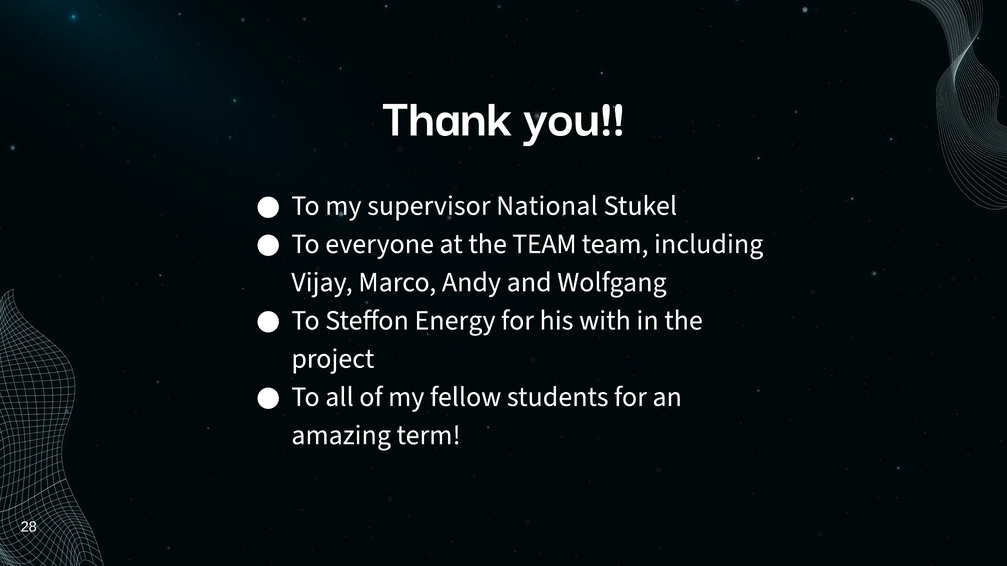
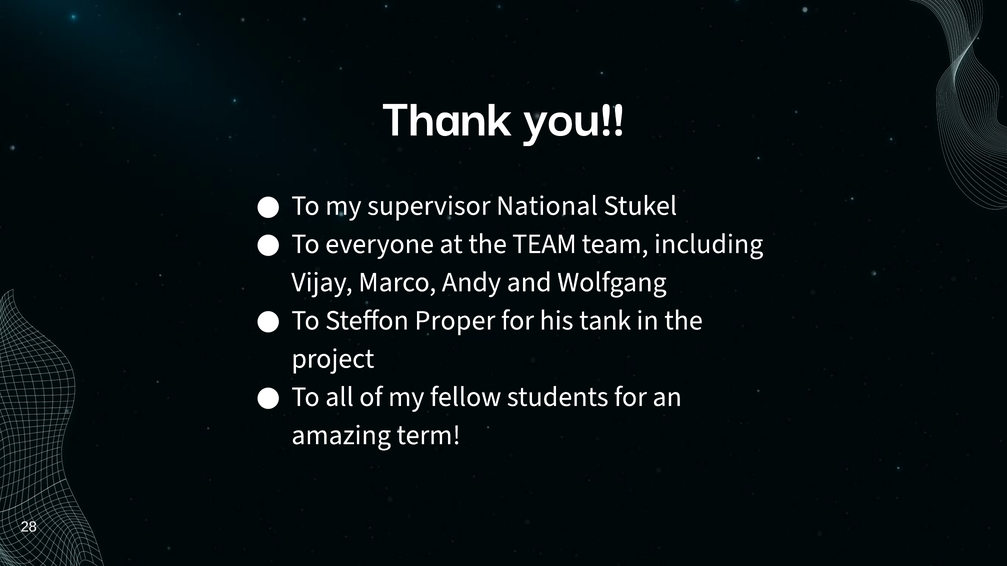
Energy: Energy -> Proper (455, 321)
with: with -> tank (605, 321)
